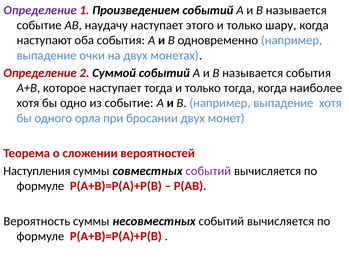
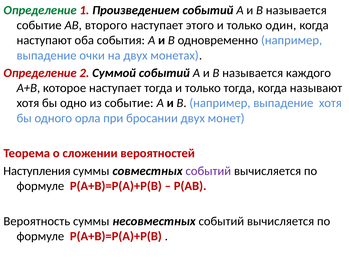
Определение colour: purple -> green (40, 10)
наудачу: наудачу -> второго (106, 25)
шару: шару -> один (281, 25)
называется события: события -> каждого (308, 73)
наиболее: наиболее -> называют (316, 88)
